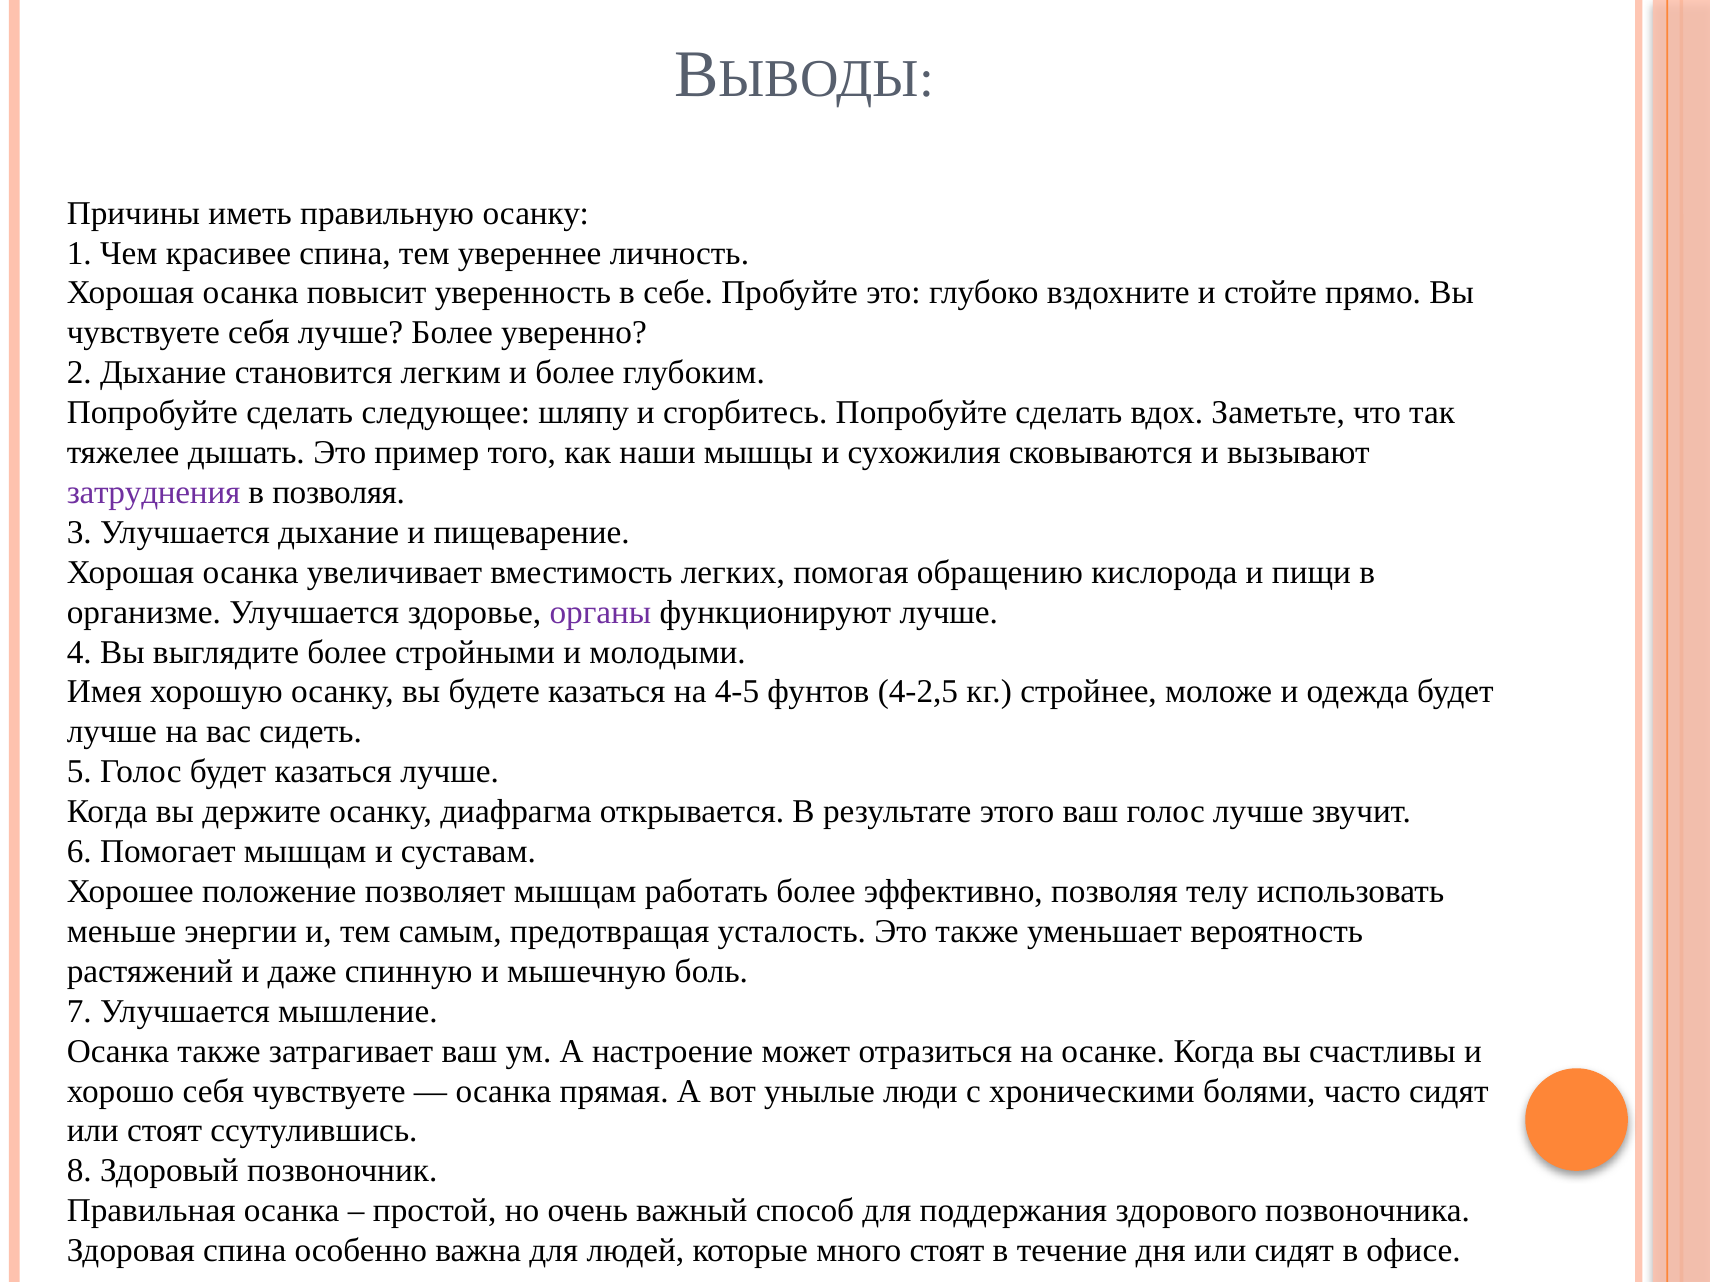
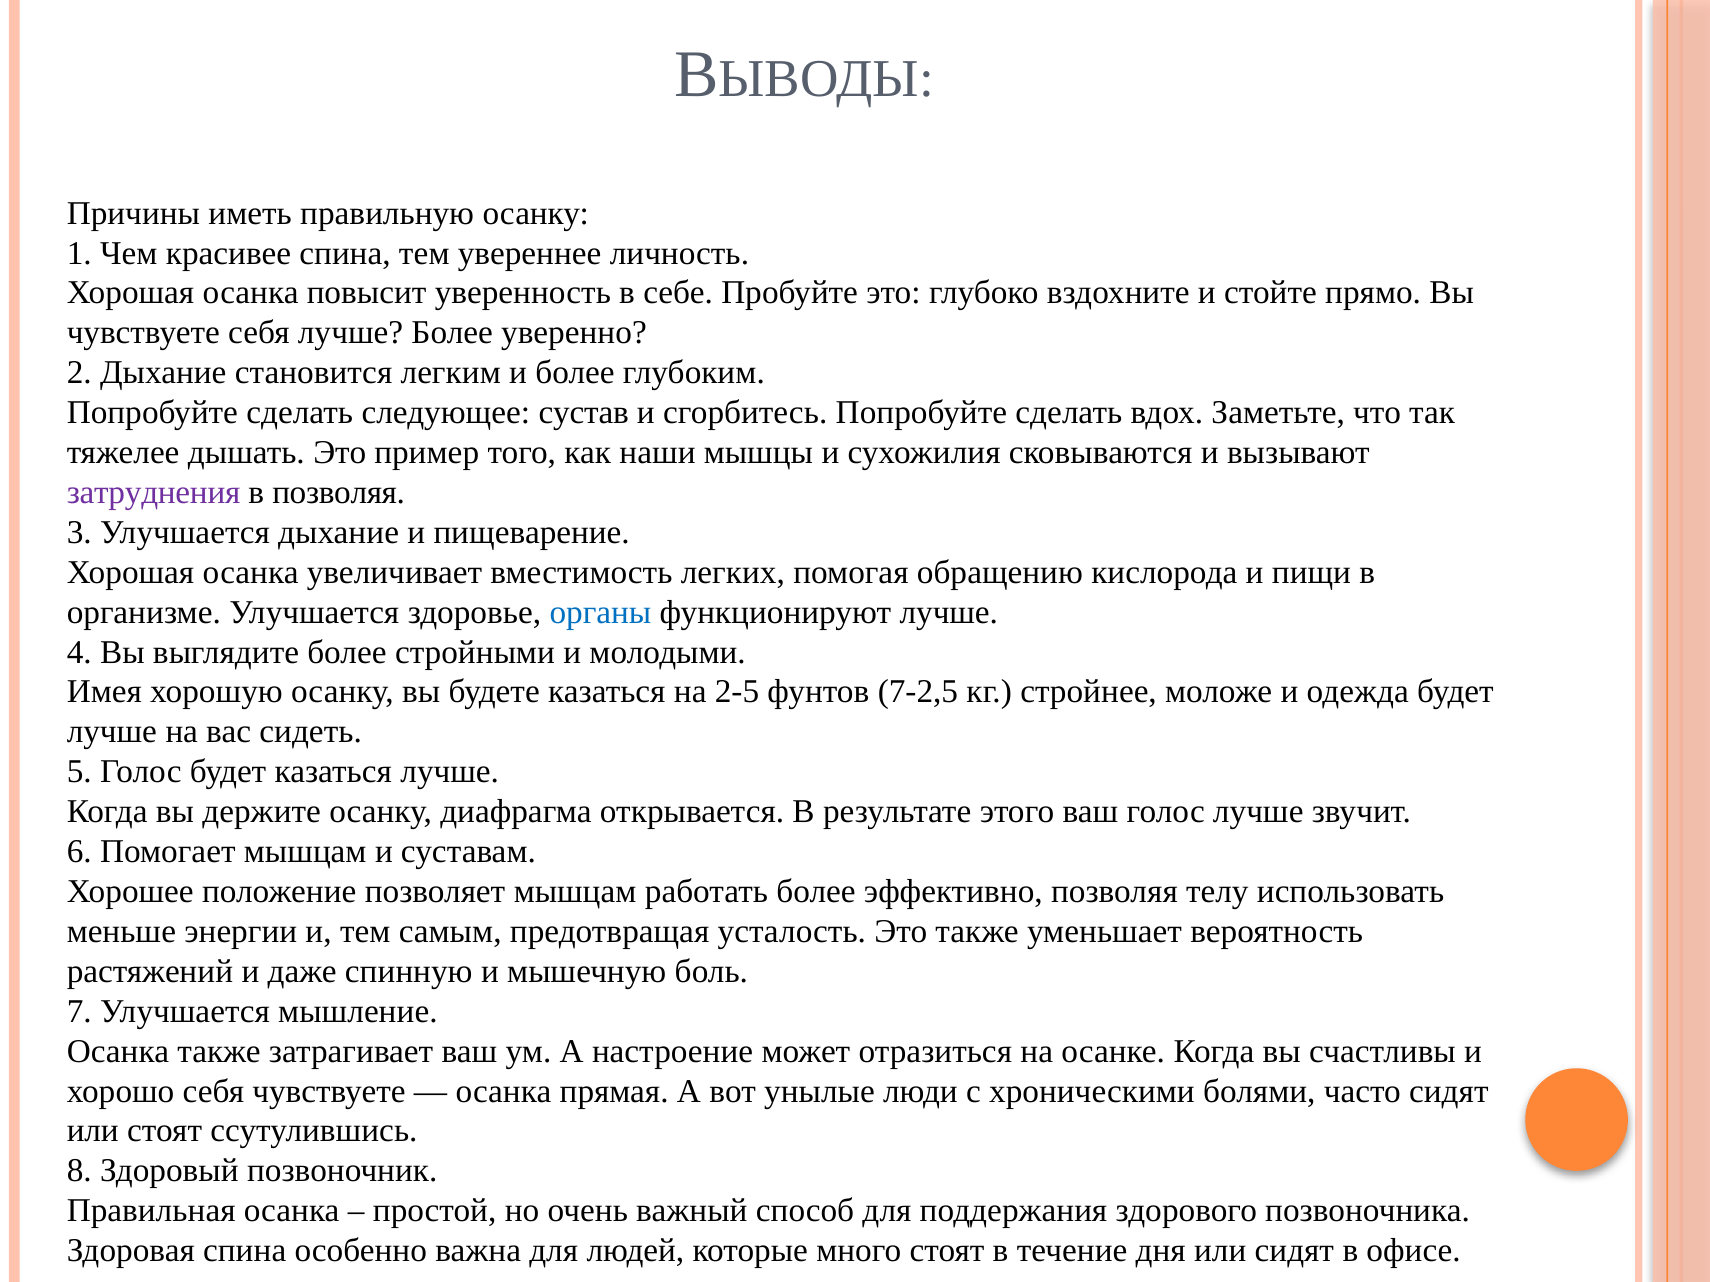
шляпу: шляпу -> сустав (584, 413)
органы colour: purple -> blue (600, 612)
4-5: 4-5 -> 2-5 (737, 692)
4-2,5: 4-2,5 -> 7-2,5 (918, 692)
